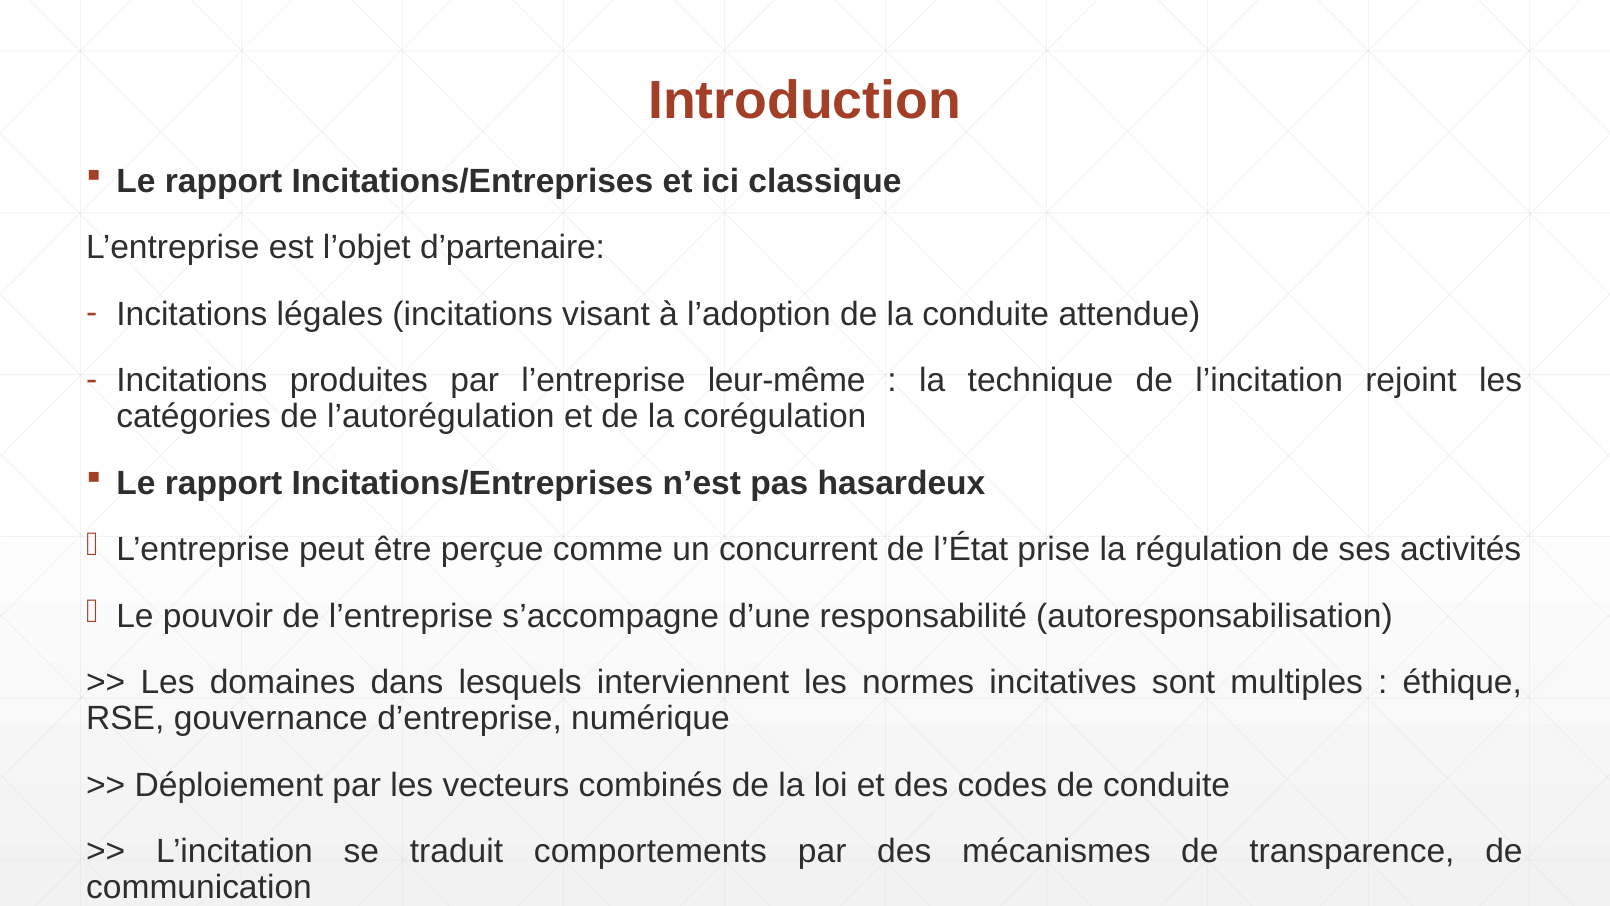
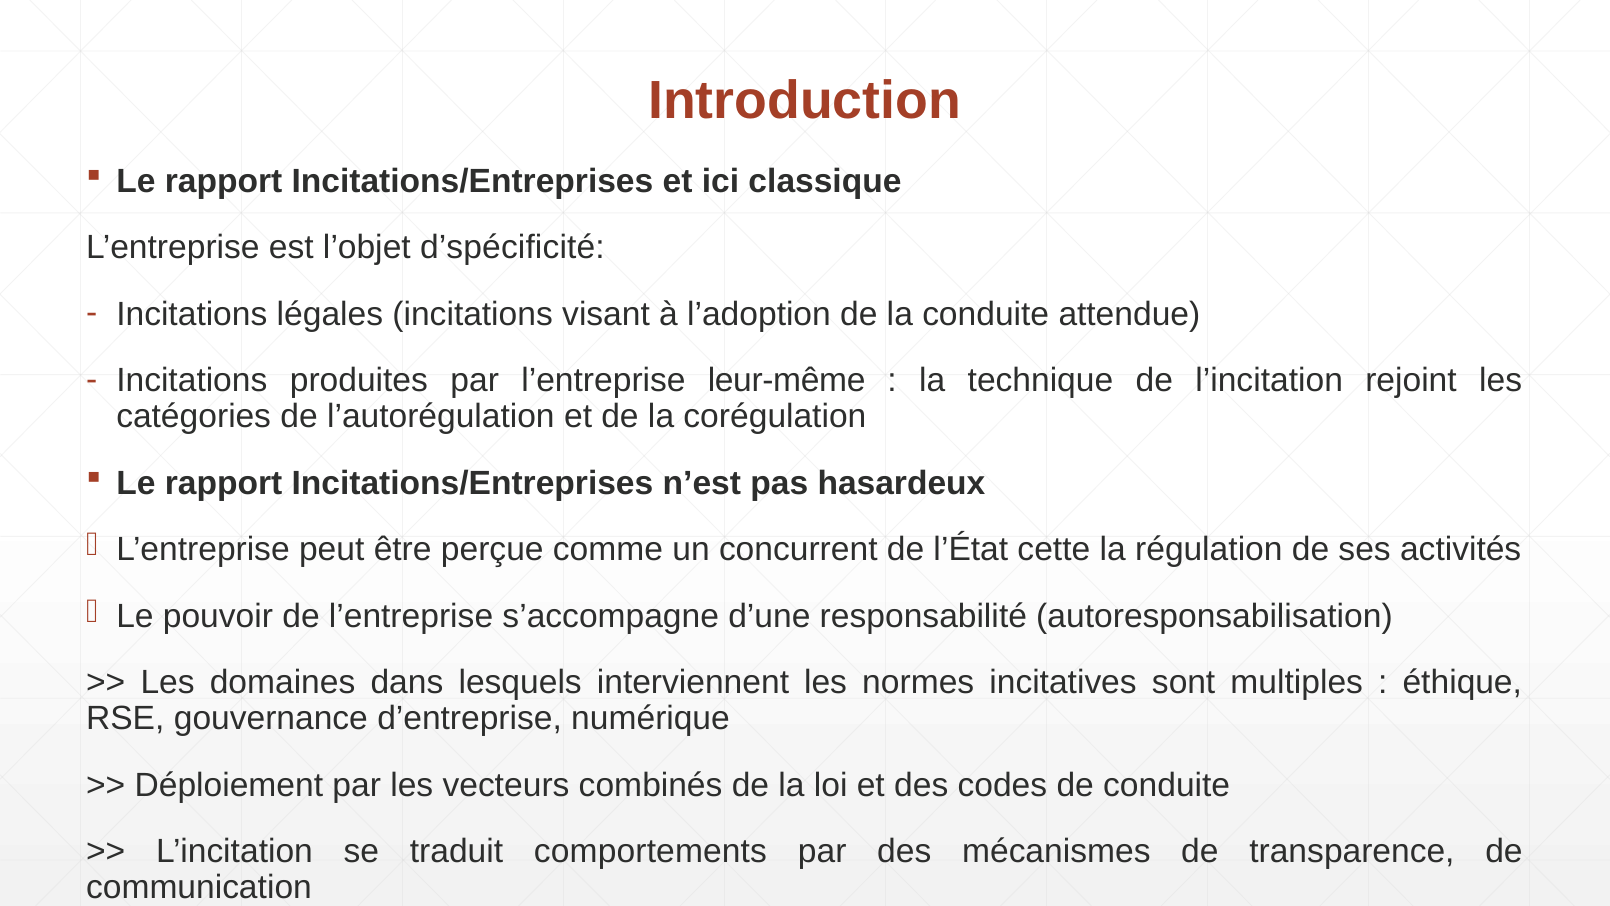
d’partenaire: d’partenaire -> d’spécificité (512, 247)
prise: prise -> cette (1054, 549)
